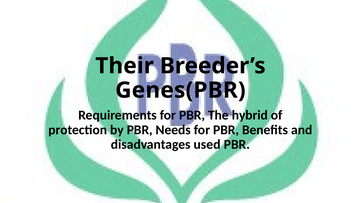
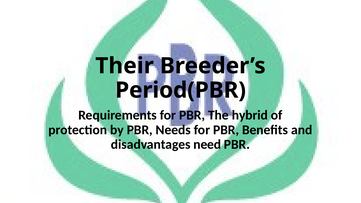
Genes(PBR: Genes(PBR -> Period(PBR (181, 90)
used: used -> need (207, 144)
